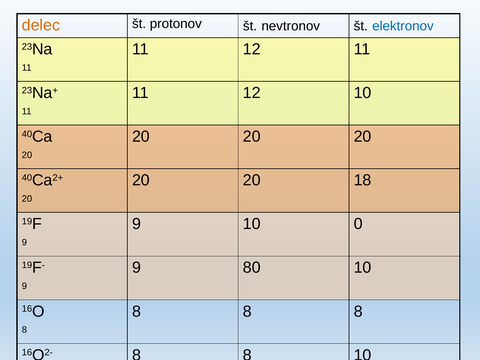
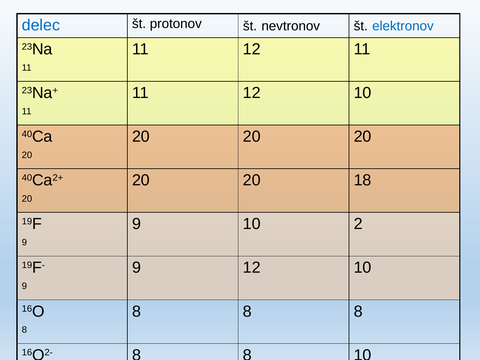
delec colour: orange -> blue (41, 25)
0: 0 -> 2 (358, 224)
9 80: 80 -> 12 (252, 268)
